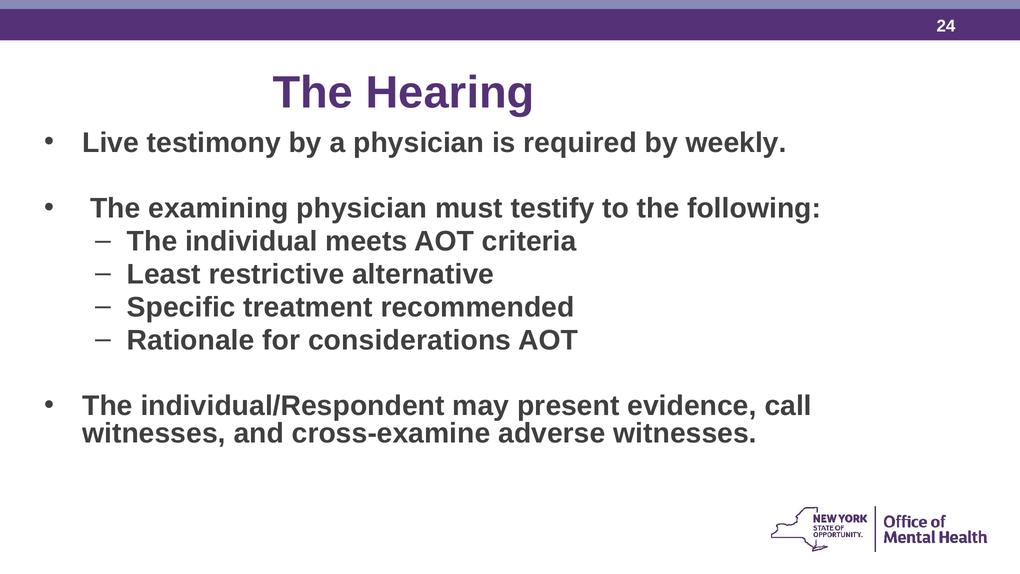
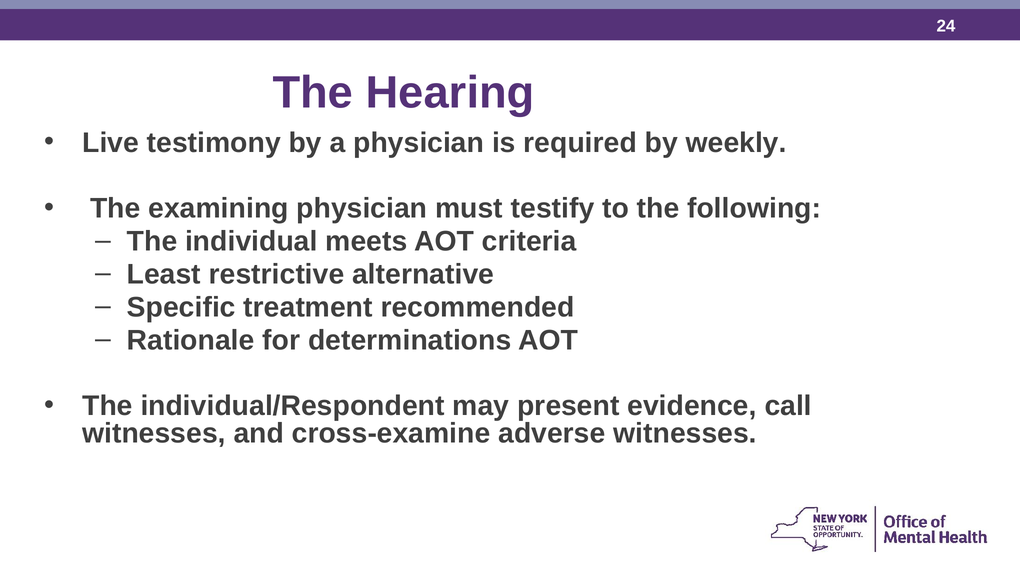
considerations: considerations -> determinations (410, 340)
